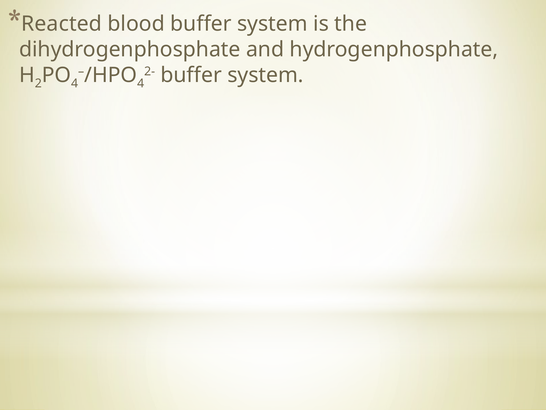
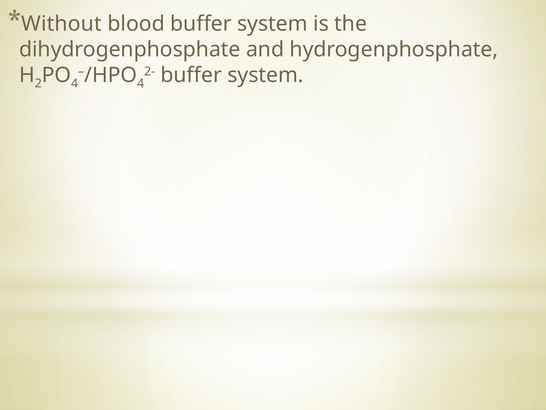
Reacted: Reacted -> Without (62, 24)
